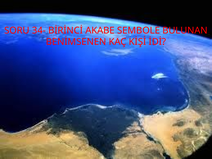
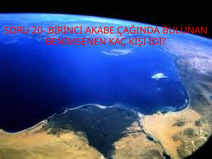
34-: 34- -> 20- (39, 31)
SEMBOLE: SEMBOLE -> ÇAĞINDA (138, 31)
